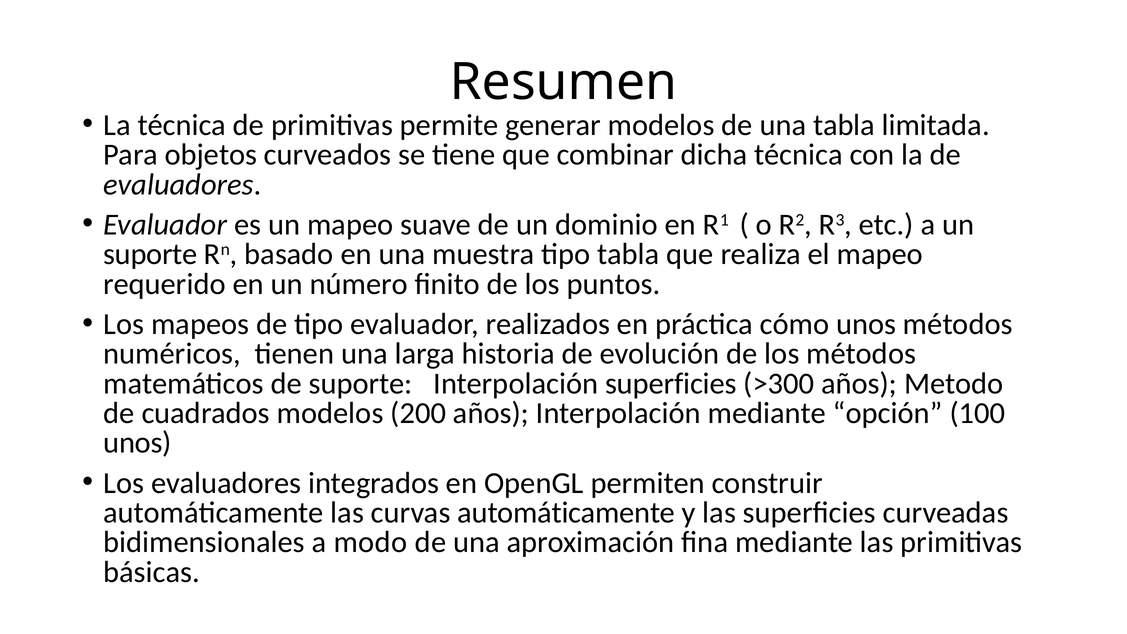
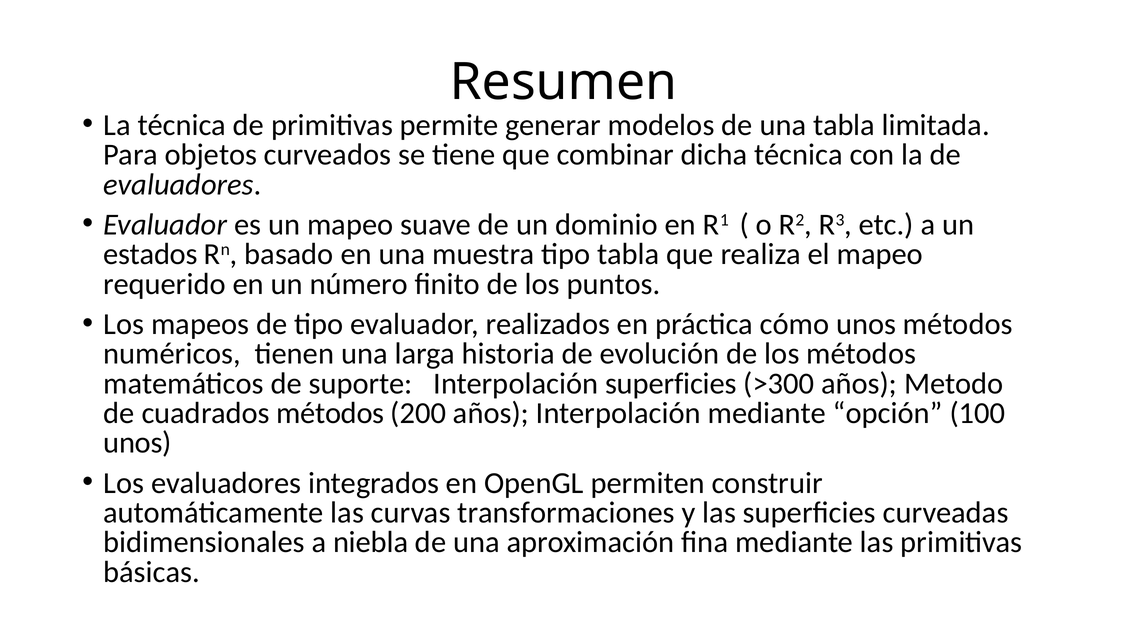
suporte: suporte -> estados (150, 254)
cuadrados modelos: modelos -> métodos (330, 413)
curvas automáticamente: automáticamente -> transformaciones (566, 513)
modo: modo -> niebla (371, 542)
